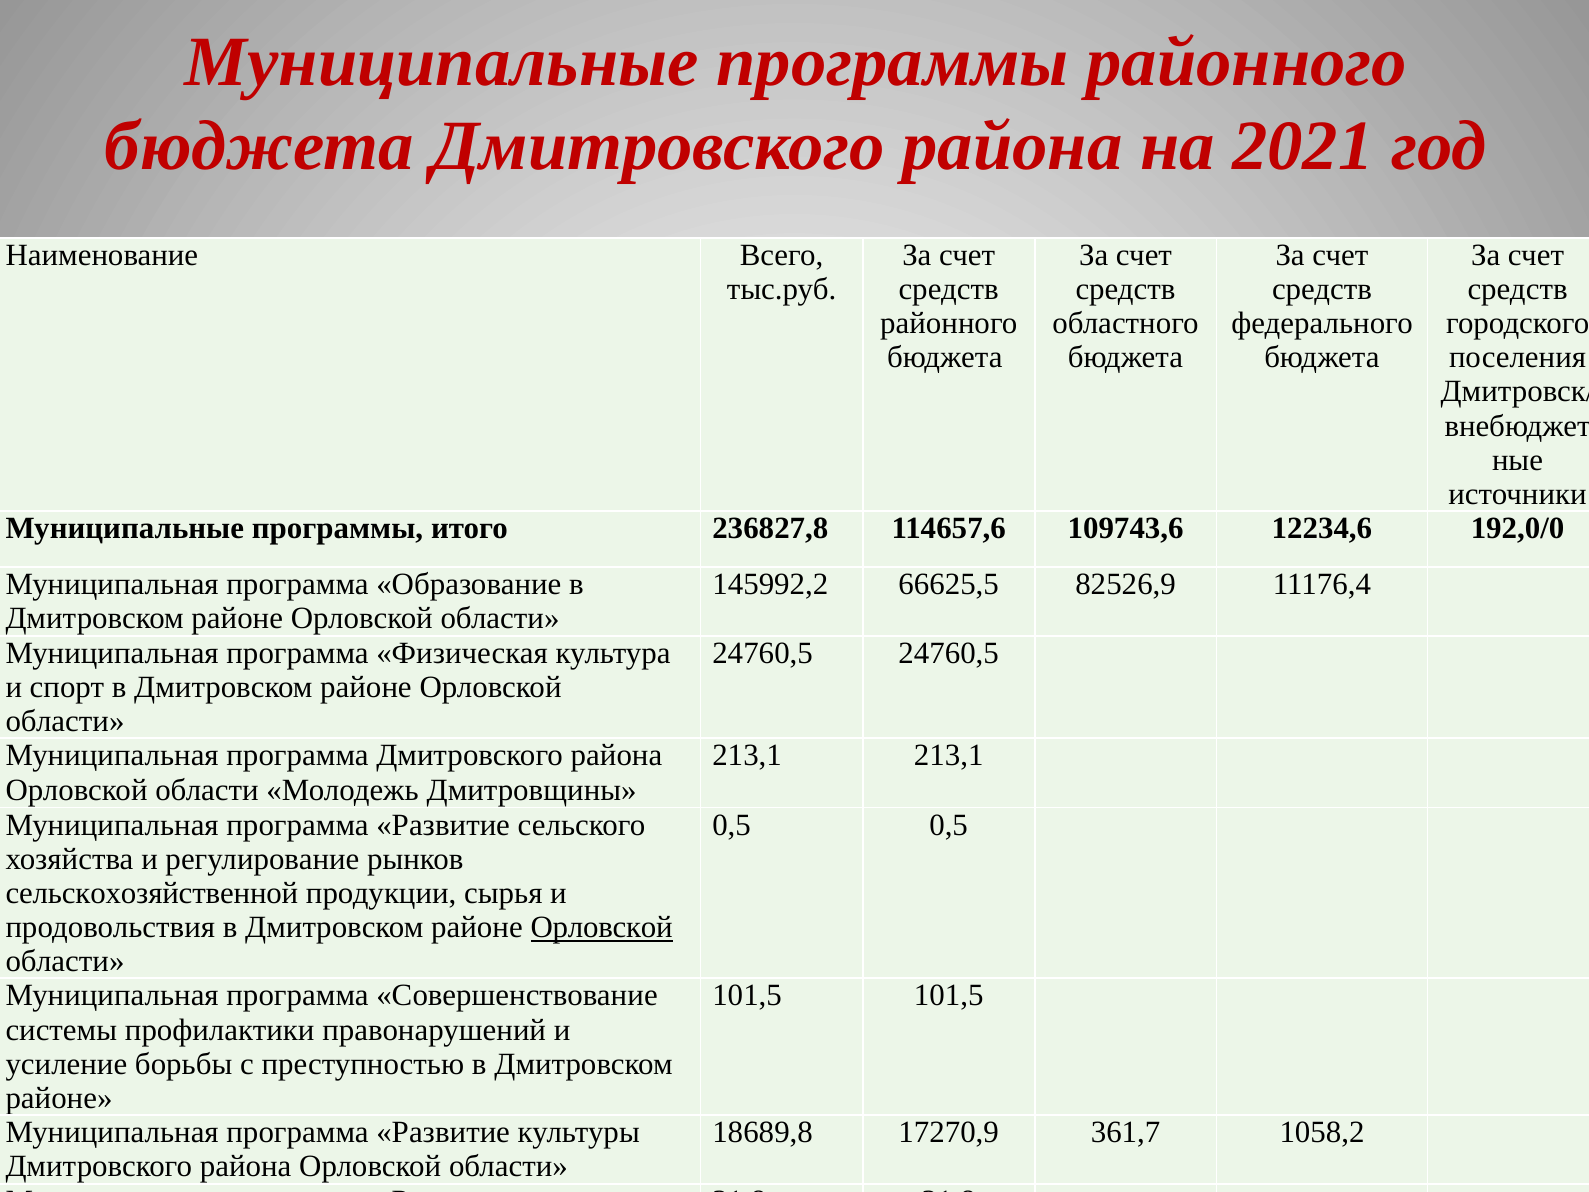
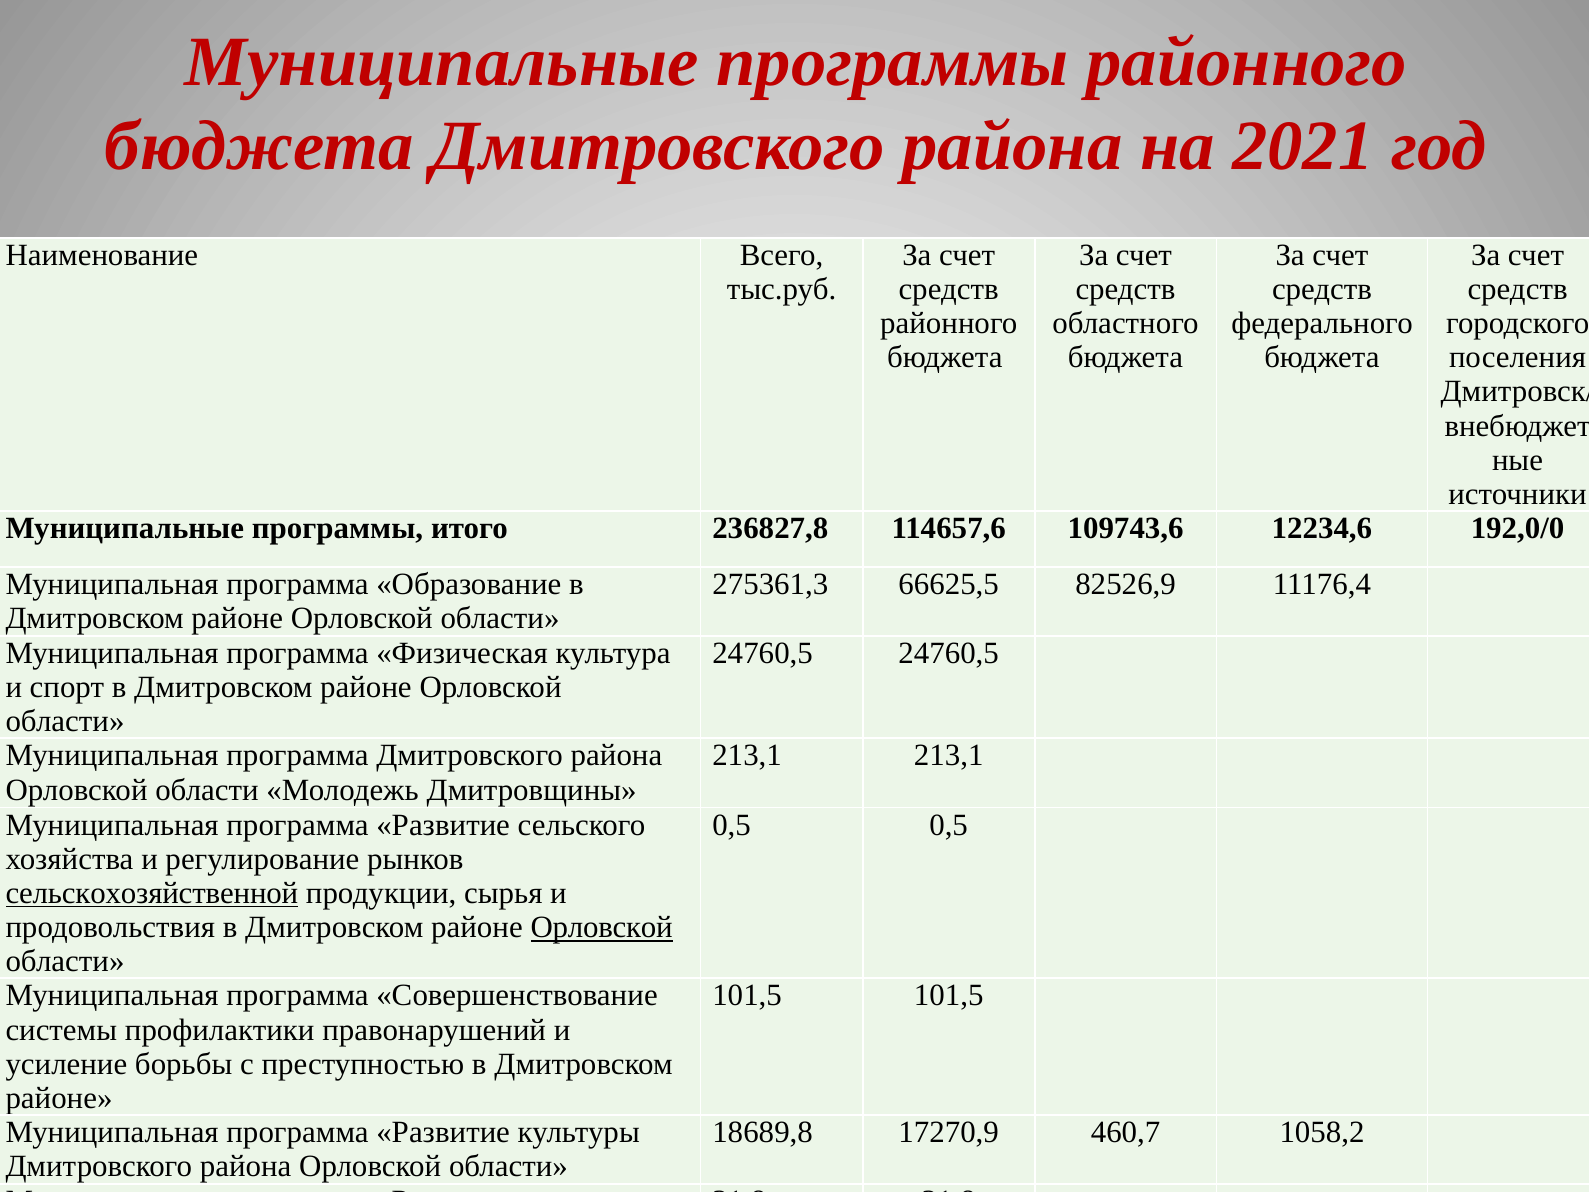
145992,2: 145992,2 -> 275361,3 (770, 584)
сельскохозяйственной underline: none -> present (152, 893)
361,7: 361,7 -> 460,7 (1126, 1132)
